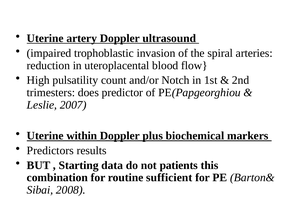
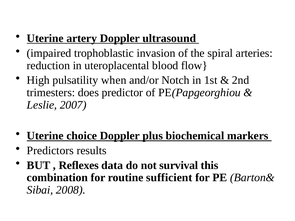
count: count -> when (114, 80)
within: within -> choice (82, 136)
Starting: Starting -> Reflexes (79, 165)
patients: patients -> survival (179, 165)
